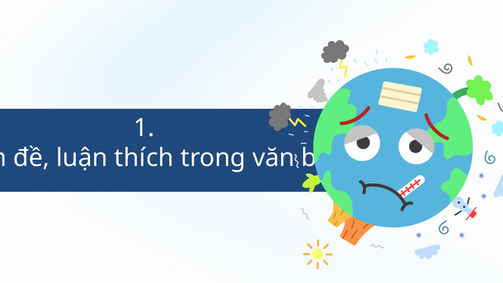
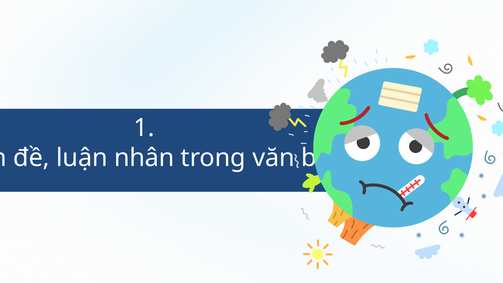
thích: thích -> nhân (144, 158)
